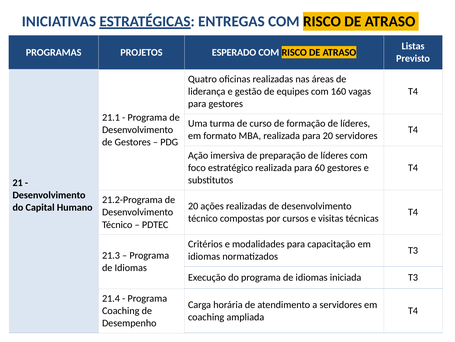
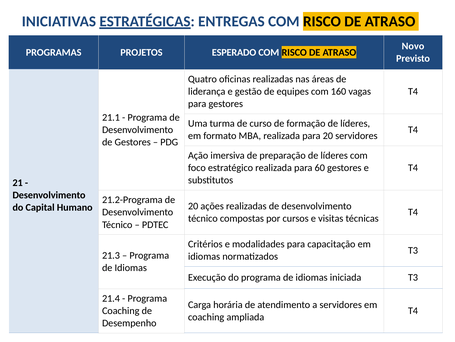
Listas: Listas -> Novo (413, 46)
